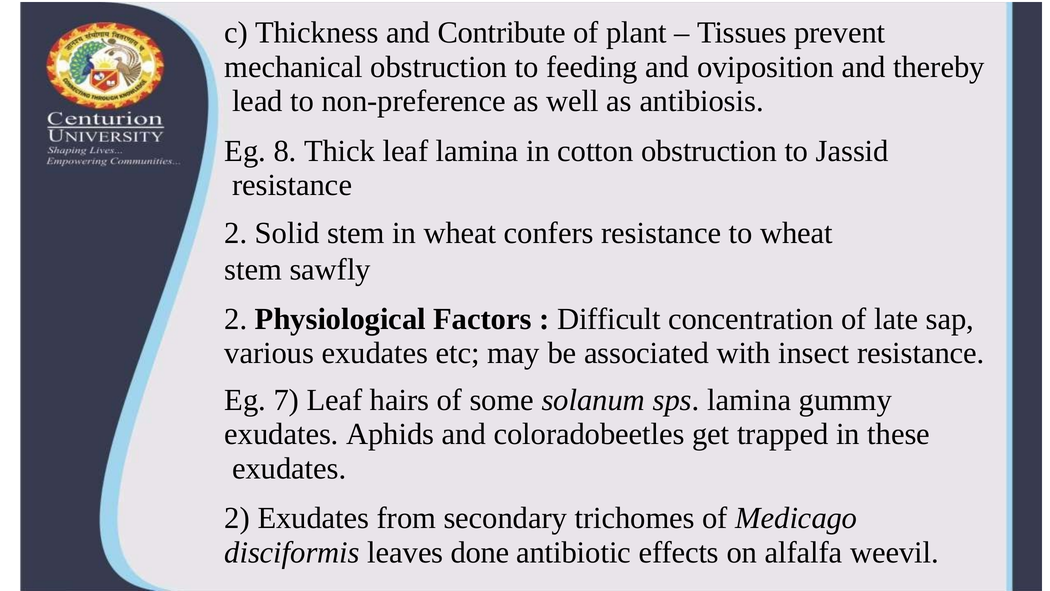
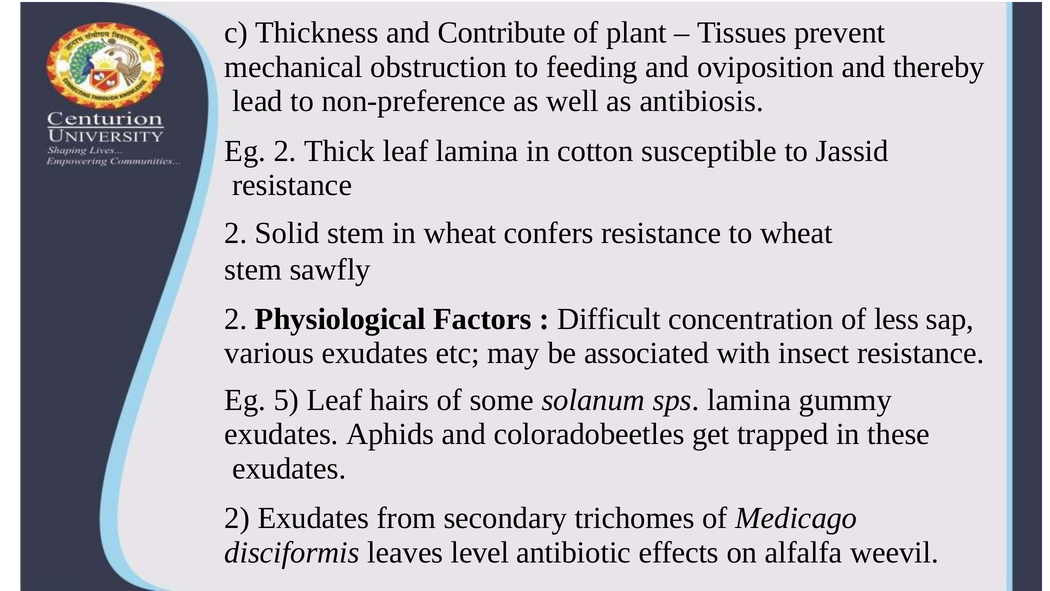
Eg 8: 8 -> 2 (285, 151)
cotton obstruction: obstruction -> susceptible (709, 151)
late: late -> less (896, 319)
7: 7 -> 5 (286, 400)
done: done -> level (480, 552)
